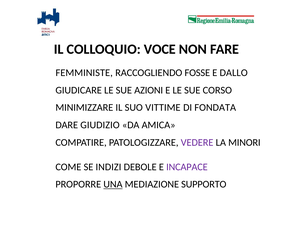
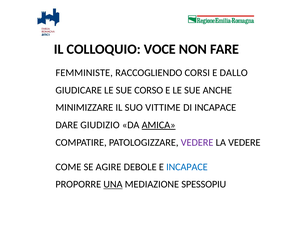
FOSSE: FOSSE -> CORSI (197, 73)
AZIONI: AZIONI -> CORSO (149, 90)
CORSO: CORSO -> ANCHE (217, 90)
DI FONDATA: FONDATA -> INCAPACE (215, 108)
AMICA underline: none -> present (159, 125)
LA MINORI: MINORI -> VEDERE (244, 143)
INDIZI: INDIZI -> AGIRE (108, 167)
INCAPACE colour: purple -> blue (187, 167)
SUPPORTO: SUPPORTO -> SPESSOPIU (204, 184)
